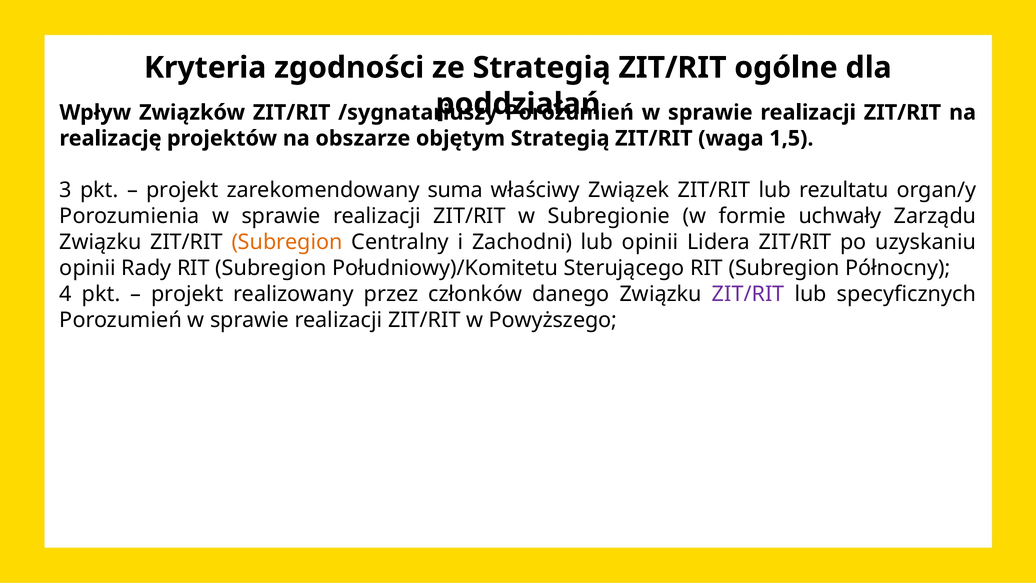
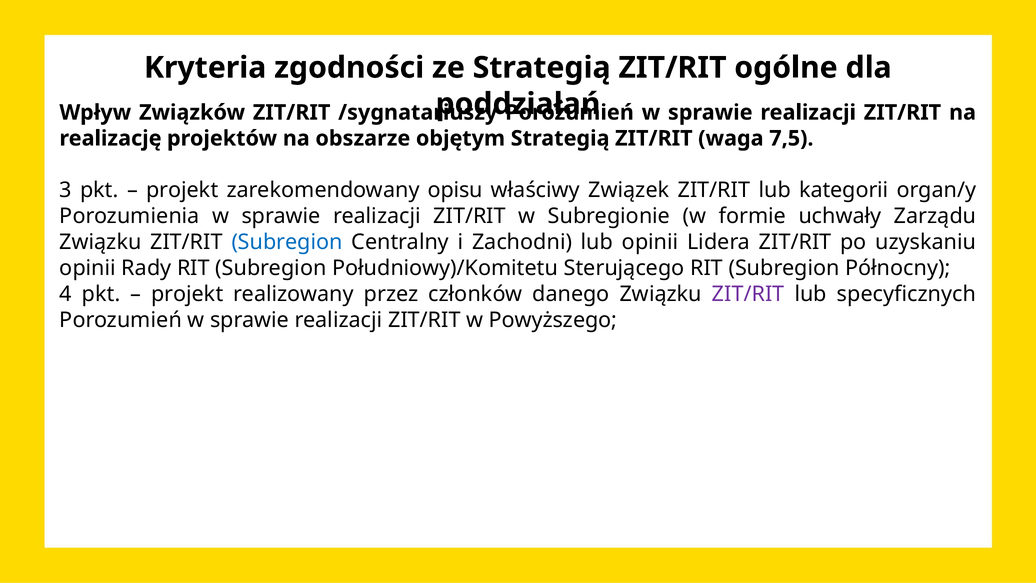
1,5: 1,5 -> 7,5 (791, 138)
suma: suma -> opisu (455, 190)
rezultatu: rezultatu -> kategorii (844, 190)
Subregion colour: orange -> blue (287, 242)
